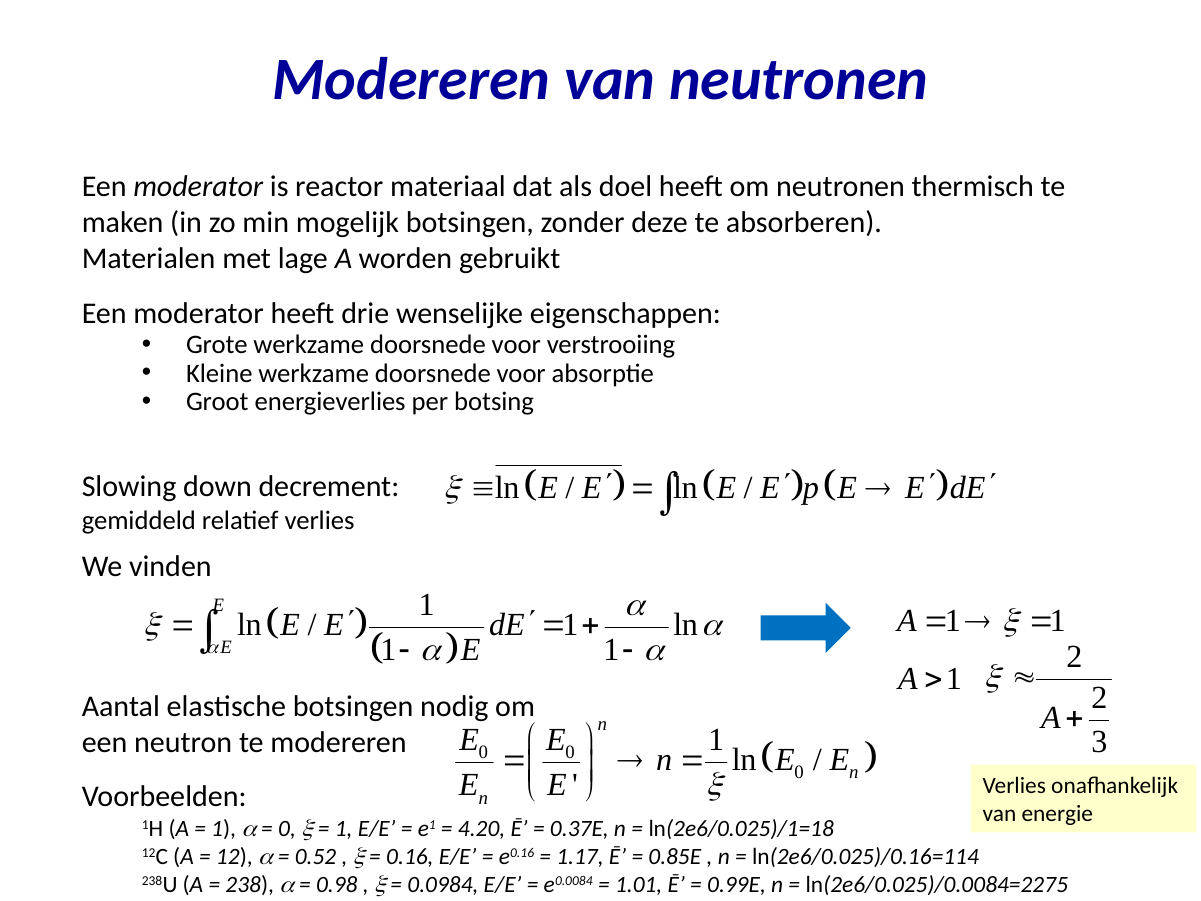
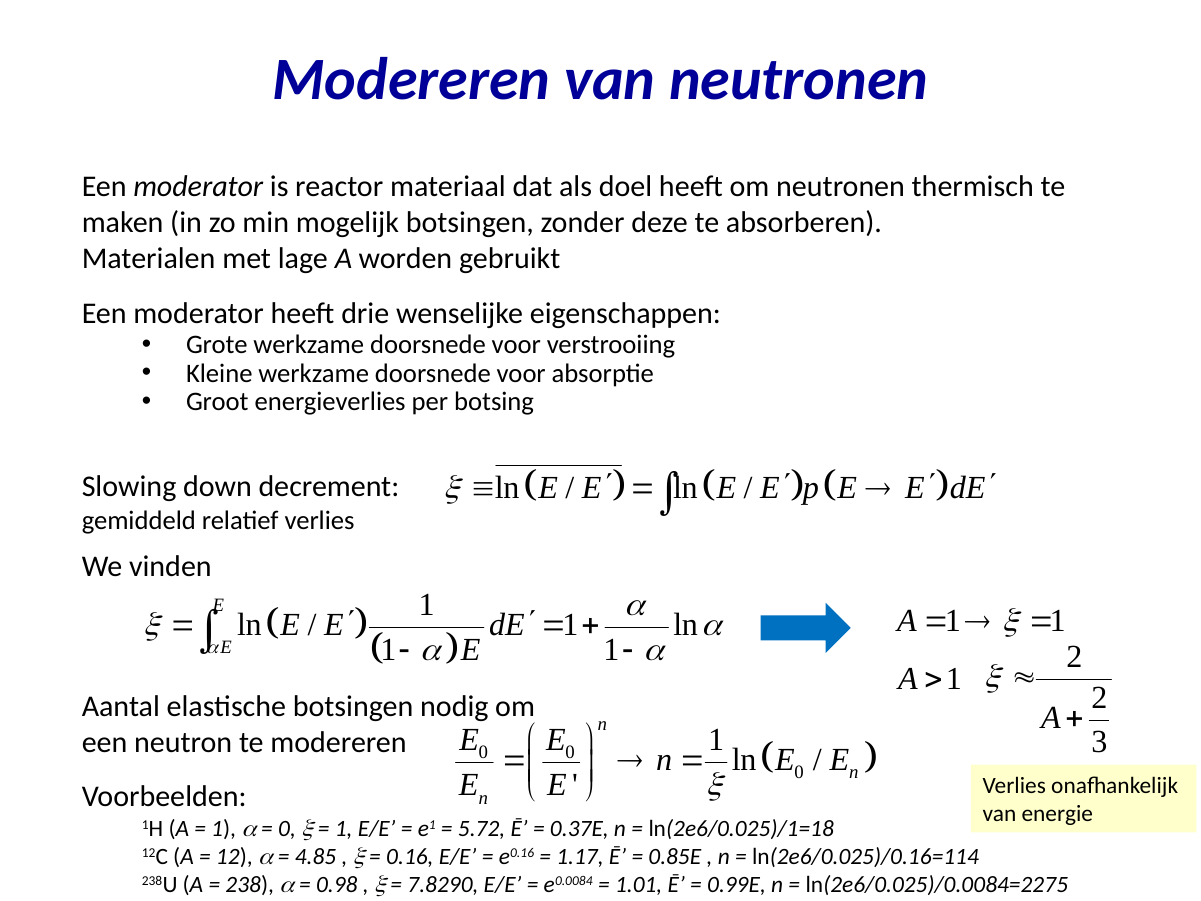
4.20: 4.20 -> 5.72 (482, 828)
0.52: 0.52 -> 4.85 (315, 856)
0.0984: 0.0984 -> 7.8290 (443, 884)
